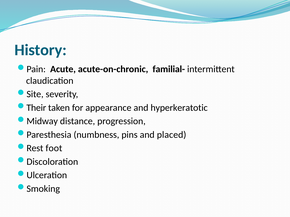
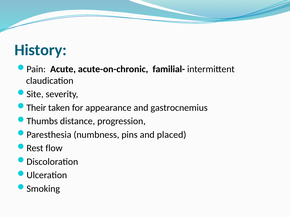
hyperkeratotic: hyperkeratotic -> gastrocnemius (179, 108)
Midway: Midway -> Thumbs (42, 121)
foot: foot -> flow (54, 149)
